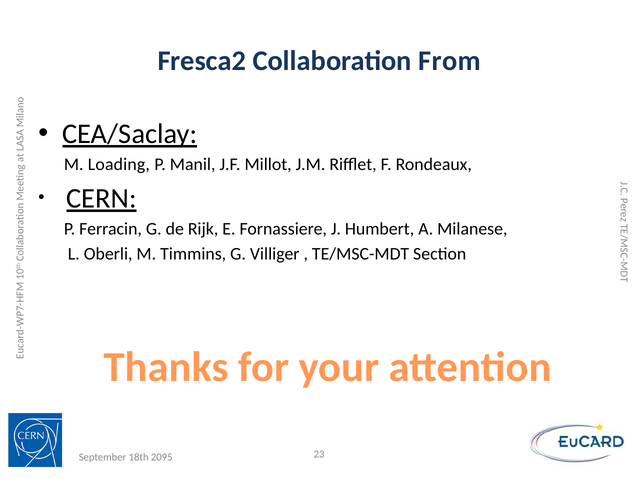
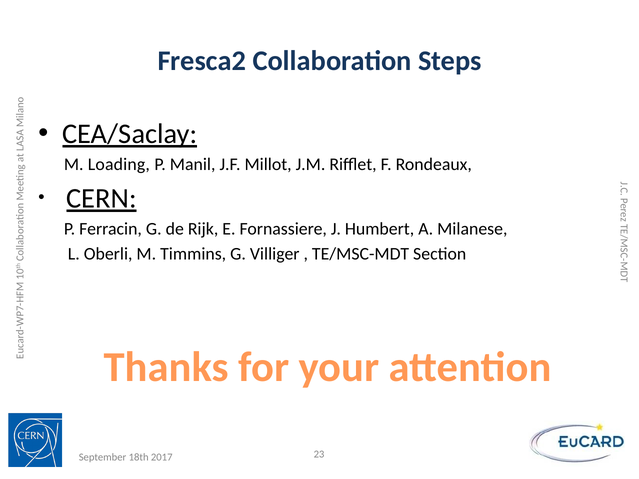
From: From -> Steps (450, 61)
2095: 2095 -> 2017 (162, 458)
